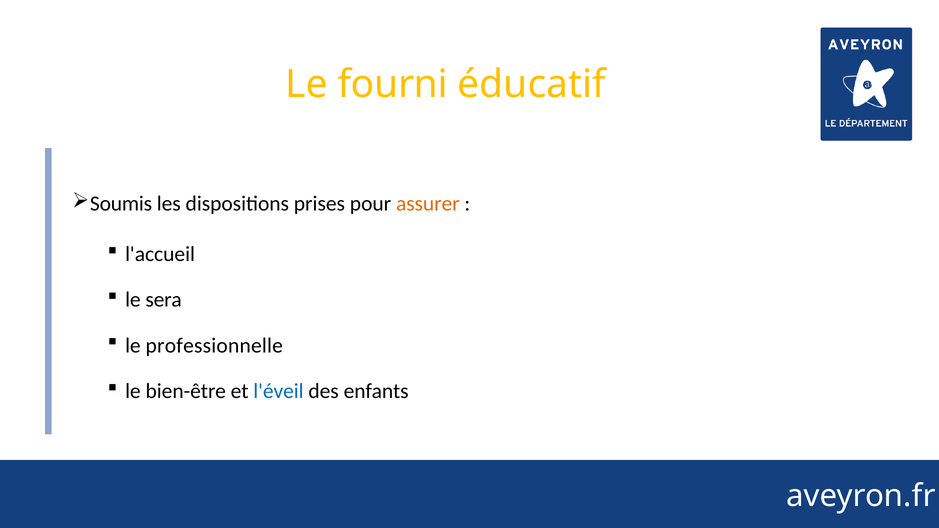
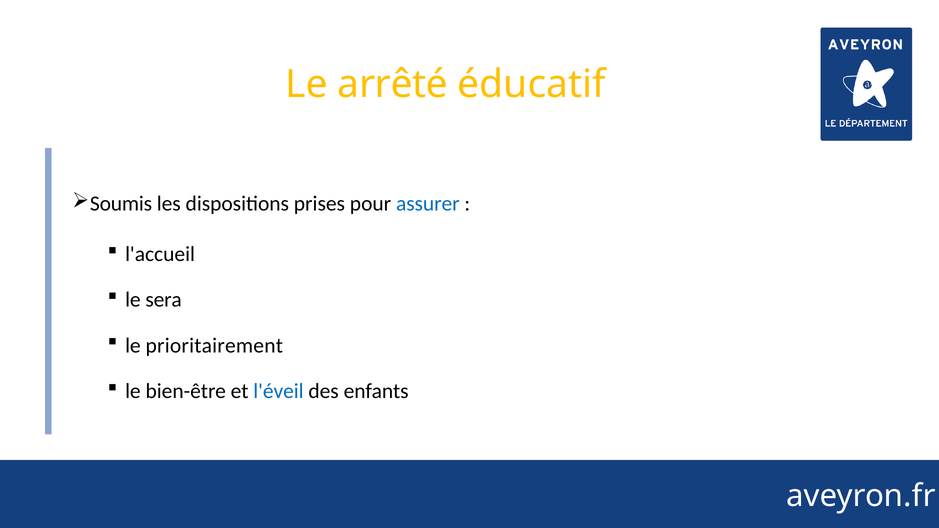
fourni: fourni -> arrêté (393, 84)
assurer colour: orange -> blue (428, 204)
professionnelle: professionnelle -> prioritairement (214, 346)
